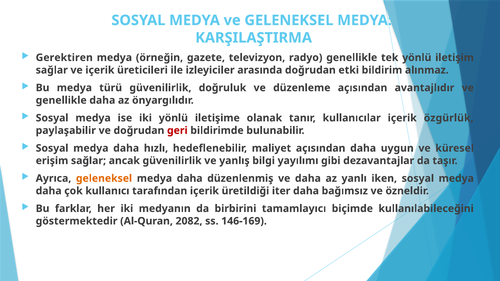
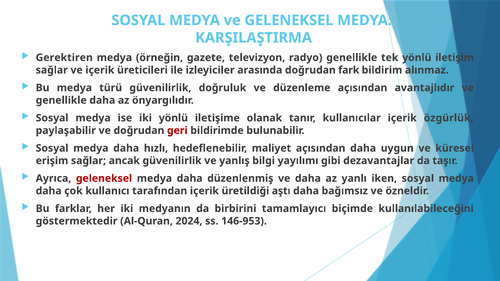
etki: etki -> fark (349, 70)
geleneksel colour: orange -> red (104, 179)
iter: iter -> aştı (281, 191)
2082: 2082 -> 2024 (189, 221)
146-169: 146-169 -> 146-953 (244, 221)
